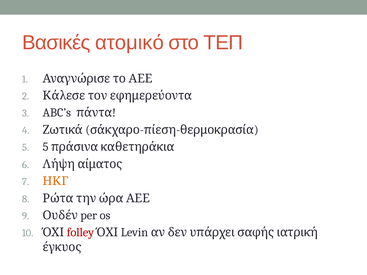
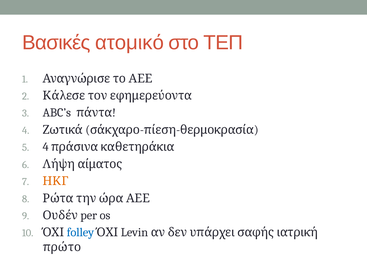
5: 5 -> 4 (46, 147)
folley colour: red -> blue (80, 233)
έγκυος: έγκυος -> πρώτο (62, 247)
